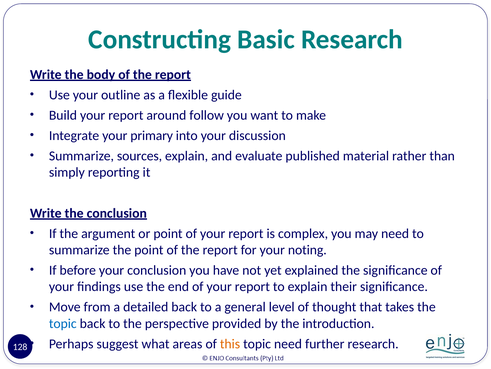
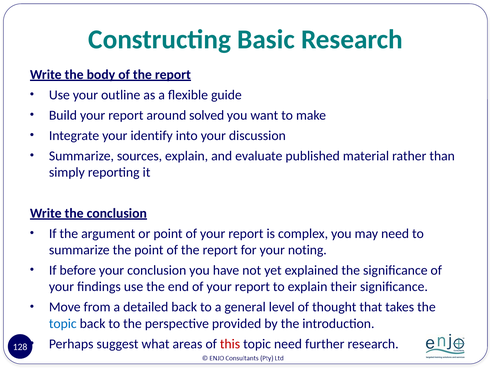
follow: follow -> solved (207, 115)
primary: primary -> identify (152, 135)
this colour: orange -> red (230, 343)
